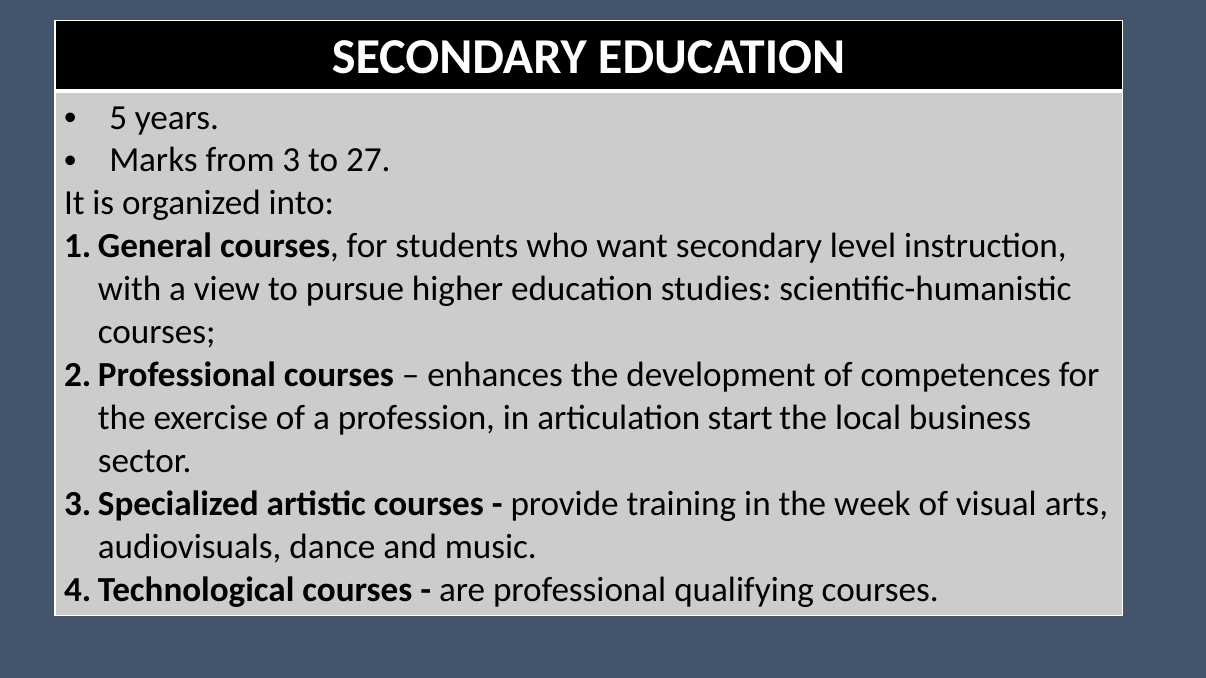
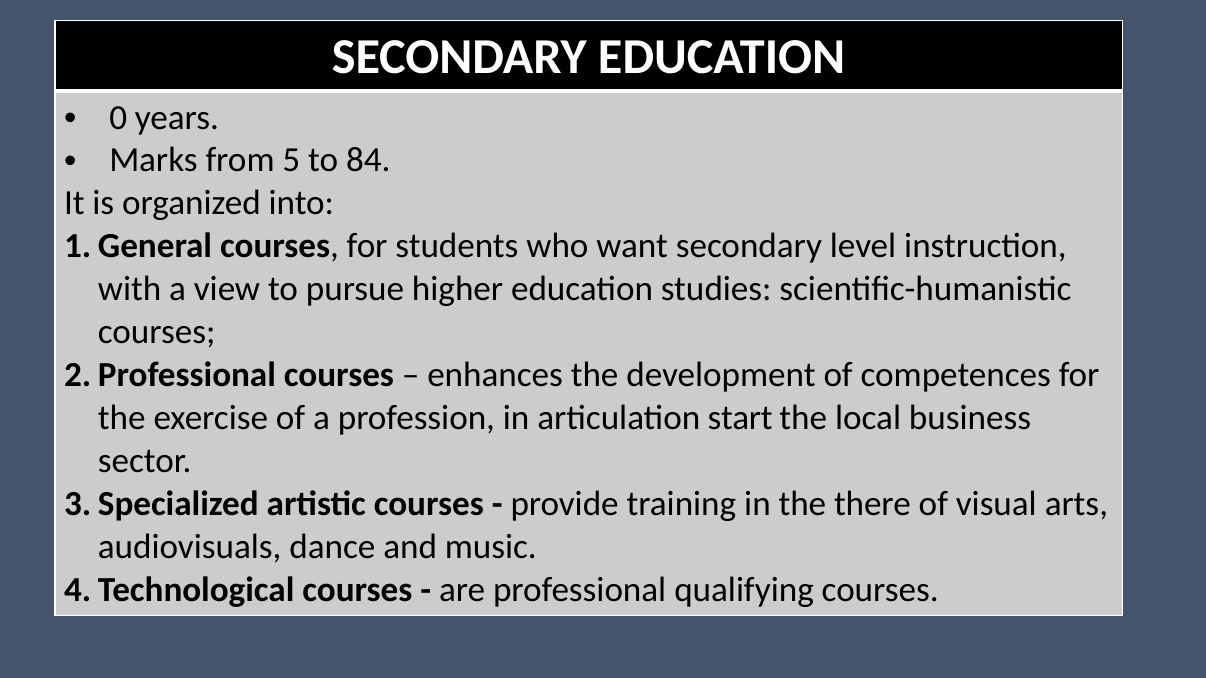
5: 5 -> 0 (118, 117)
3: 3 -> 5 (291, 160)
27: 27 -> 84 (368, 160)
week: week -> there (873, 504)
